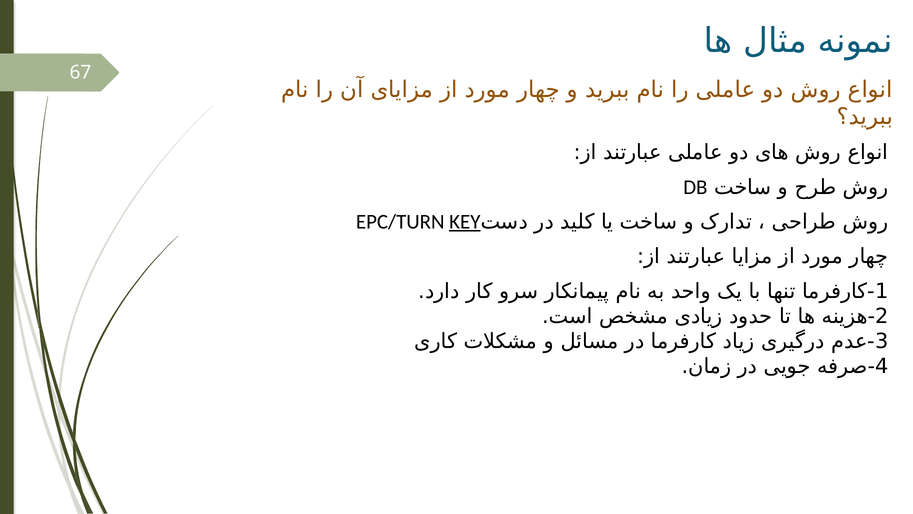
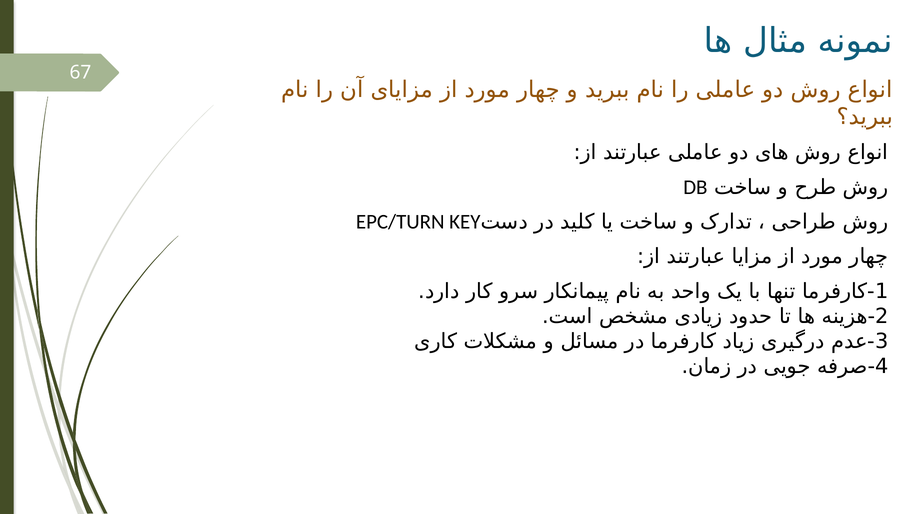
KEY underline: present -> none (465, 222)
